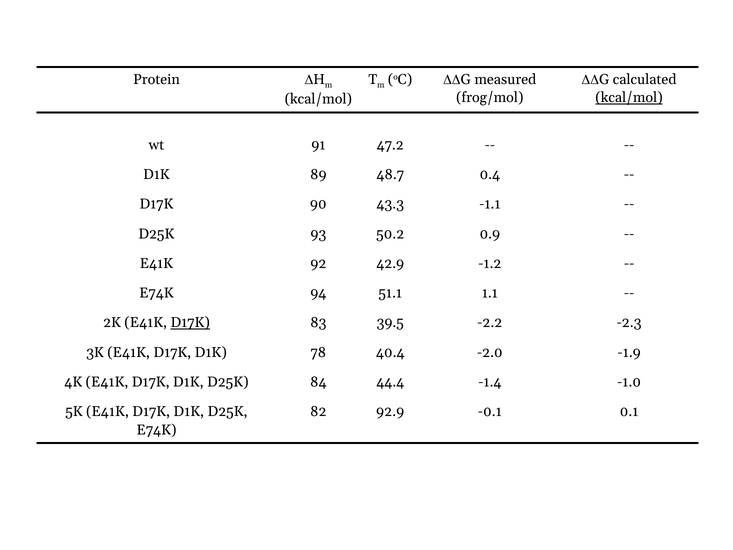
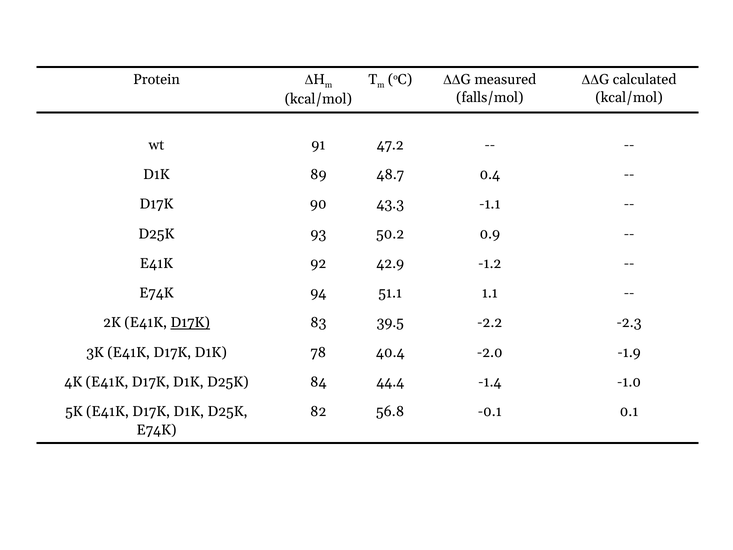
frog/mol: frog/mol -> falls/mol (490, 98)
kcal/mol underline: present -> none (629, 98)
92.9: 92.9 -> 56.8 (390, 411)
